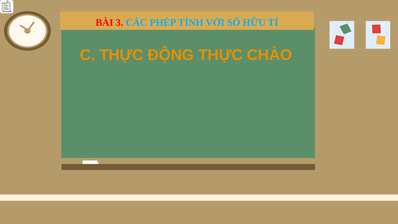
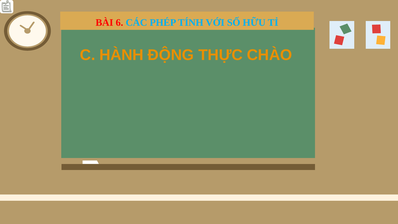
3: 3 -> 6 (119, 23)
C THỰC: THỰC -> HÀNH (122, 55)
